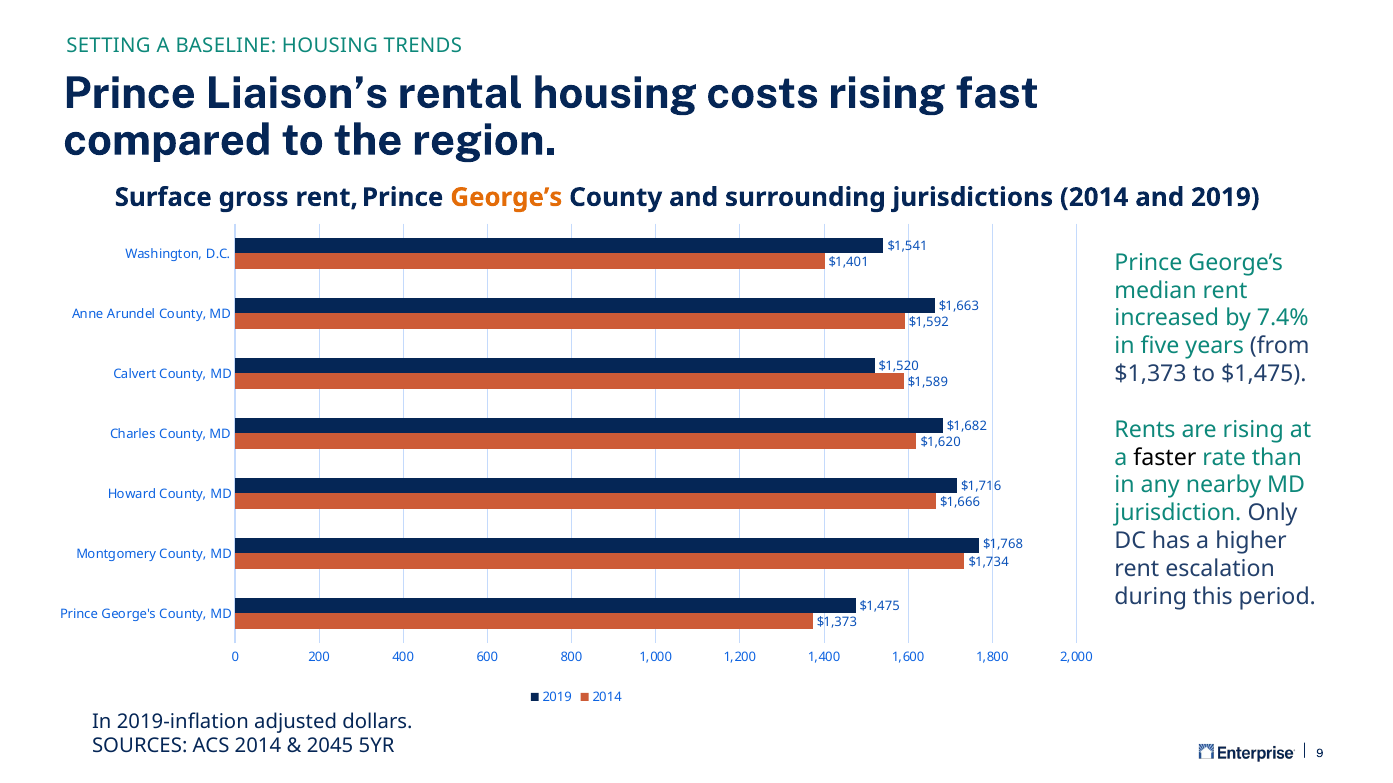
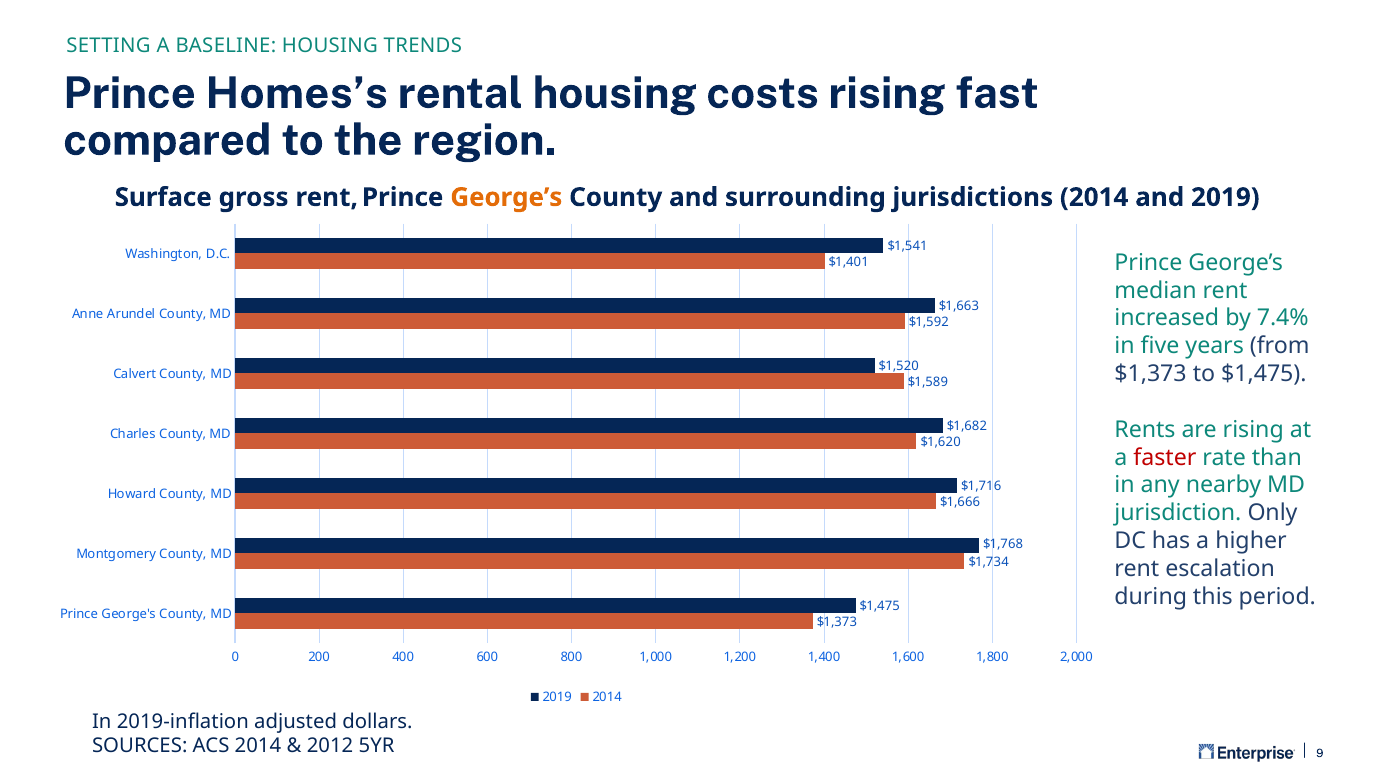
Liaison’s: Liaison’s -> Homes’s (297, 93)
faster colour: black -> red (1165, 458)
2045: 2045 -> 2012 (330, 746)
